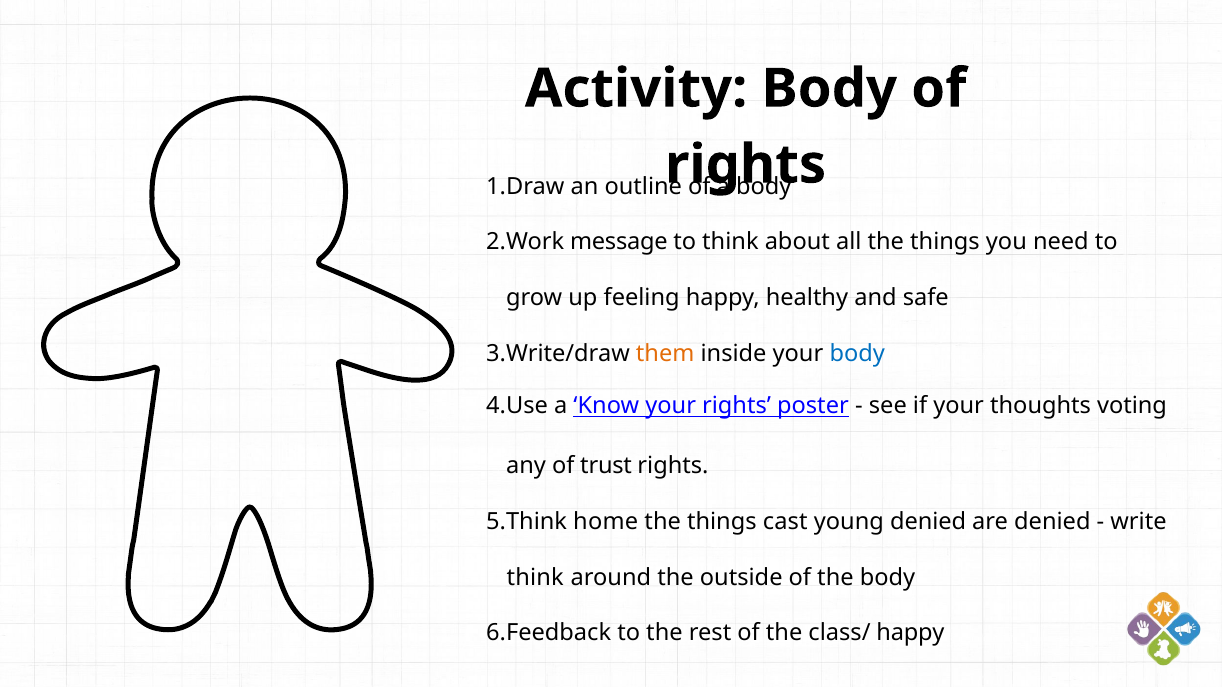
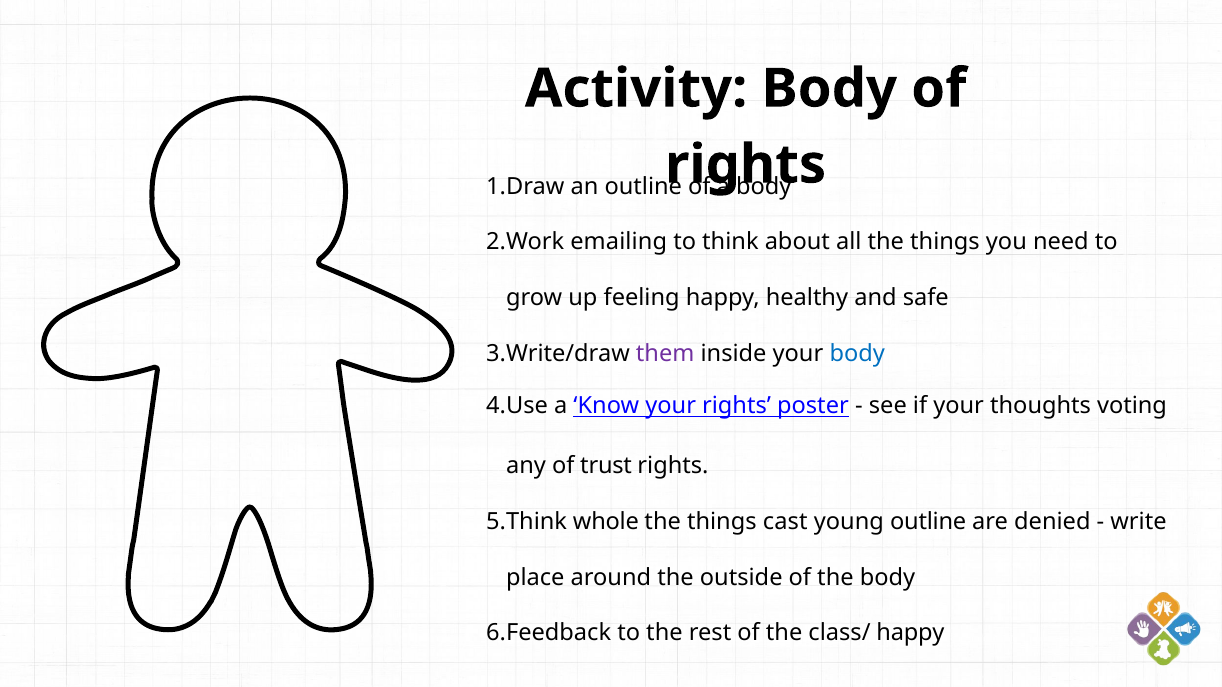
message: message -> emailing (619, 242)
them colour: orange -> purple (665, 354)
home: home -> whole (606, 522)
young denied: denied -> outline (928, 522)
think: think -> place (535, 578)
